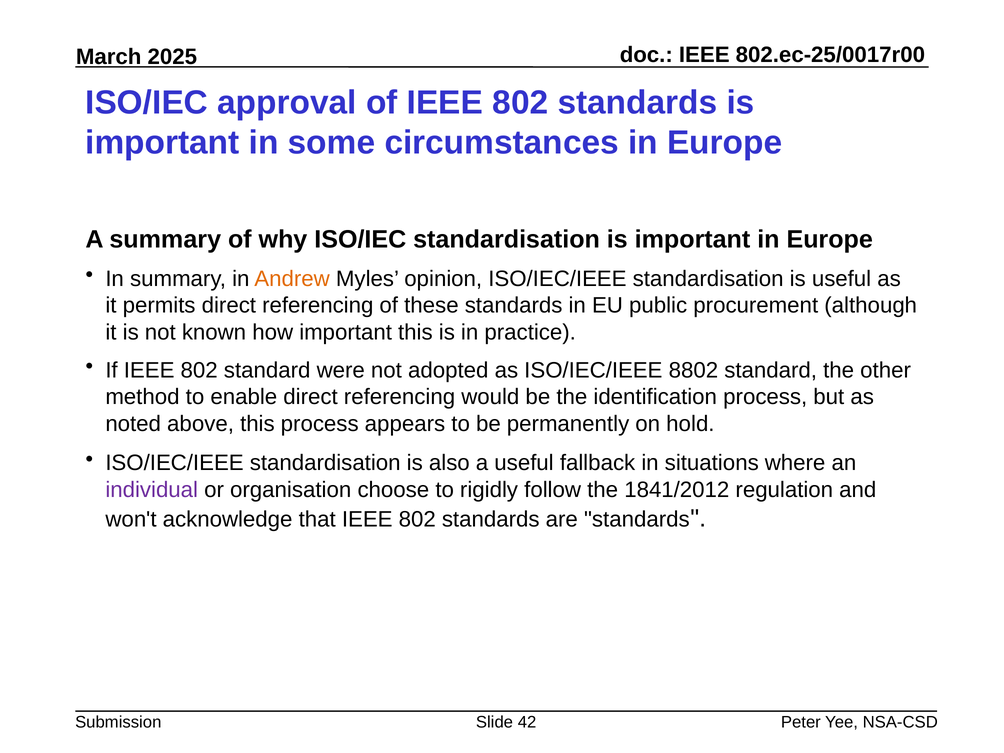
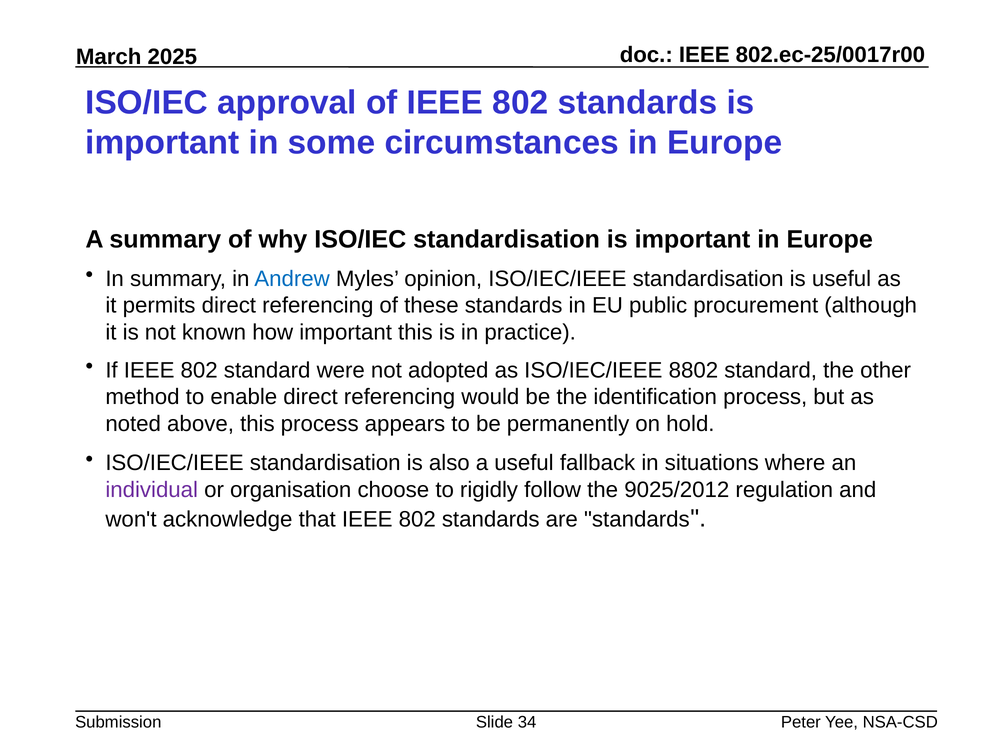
Andrew colour: orange -> blue (292, 279)
1841/2012: 1841/2012 -> 9025/2012 (677, 490)
42: 42 -> 34 (527, 722)
